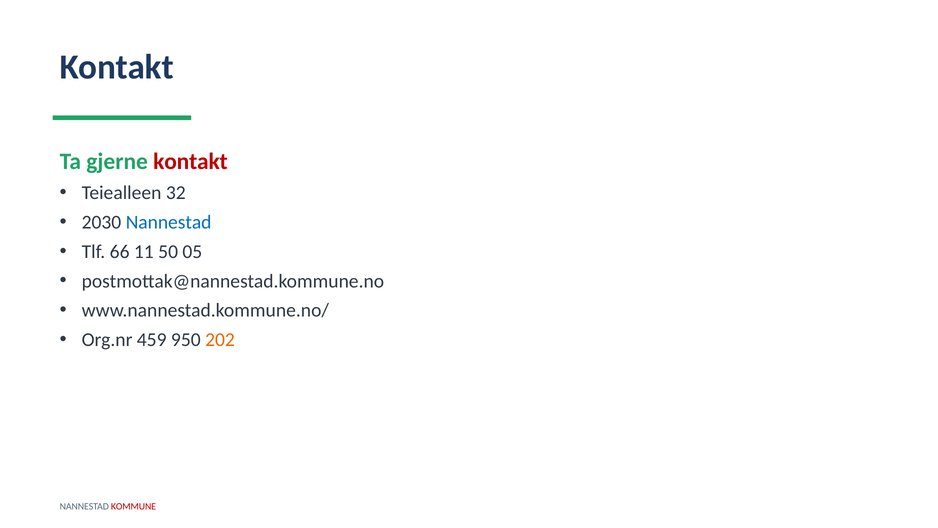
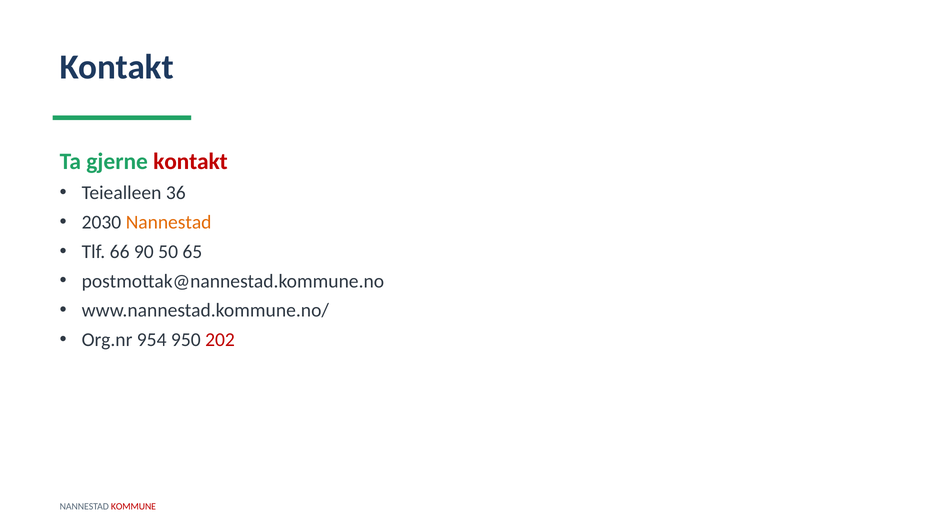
32: 32 -> 36 (176, 193)
Nannestad colour: blue -> orange (169, 222)
11: 11 -> 90 (144, 252)
05: 05 -> 65 (192, 252)
459: 459 -> 954 (152, 340)
202 colour: orange -> red (220, 340)
